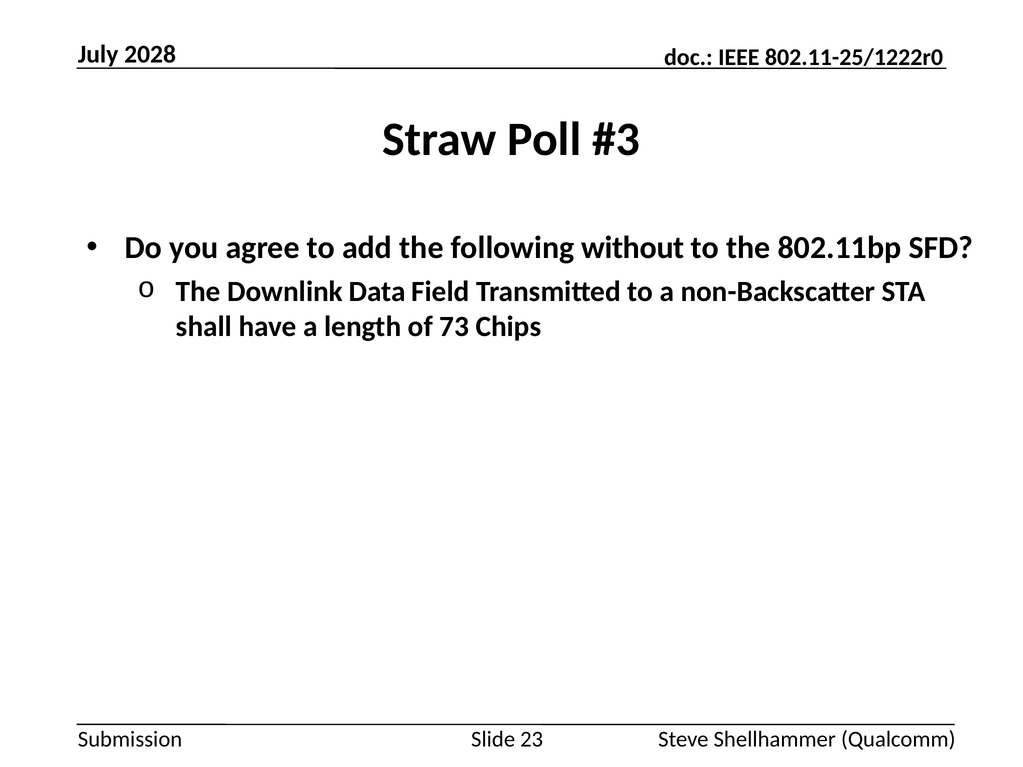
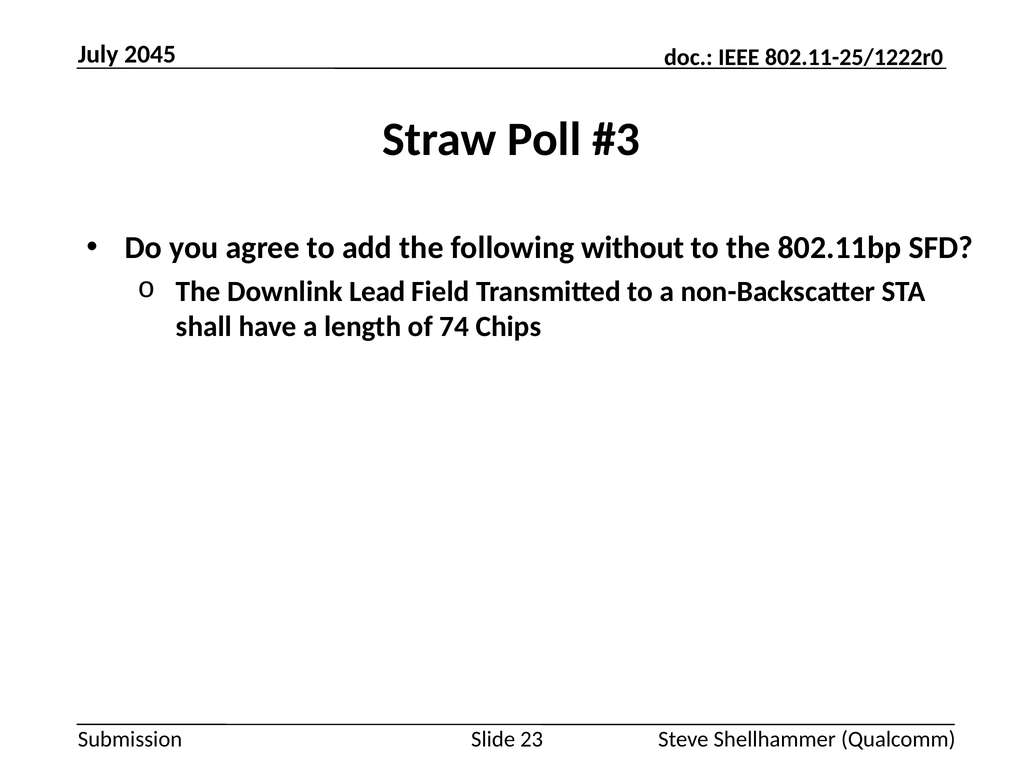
2028: 2028 -> 2045 (150, 54)
Data: Data -> Lead (377, 292)
73: 73 -> 74 (454, 327)
